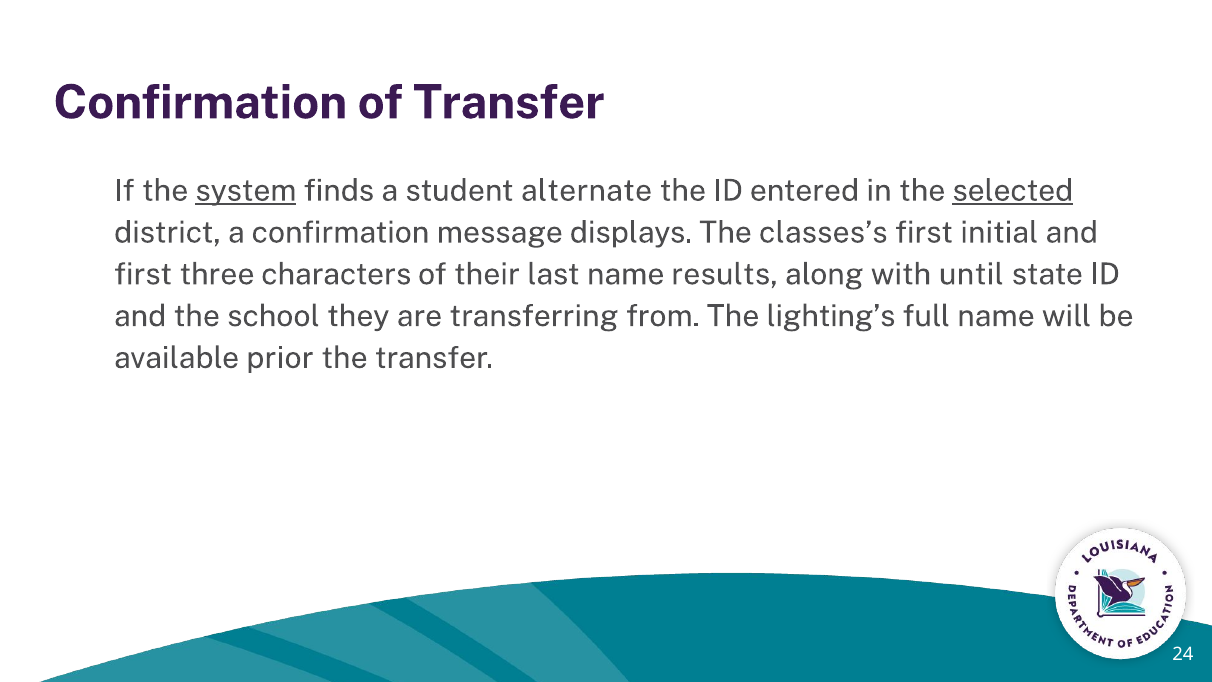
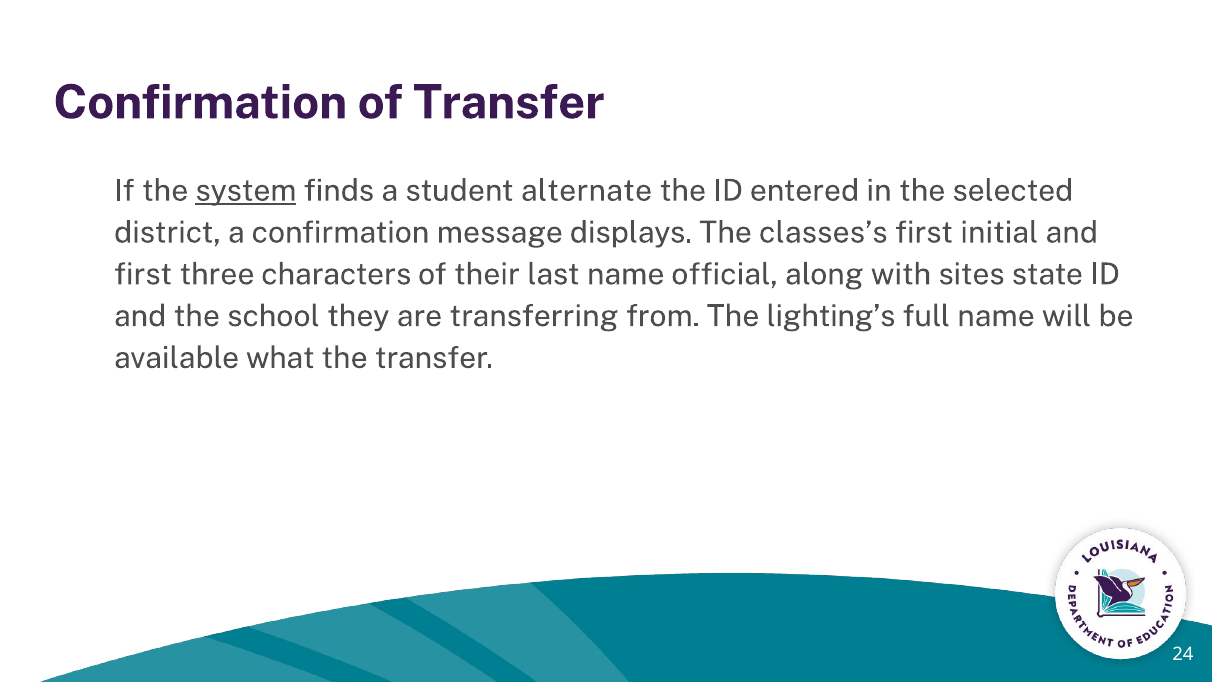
selected underline: present -> none (1013, 191)
results: results -> official (724, 274)
until: until -> sites (972, 274)
prior: prior -> what (280, 358)
